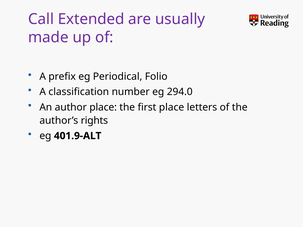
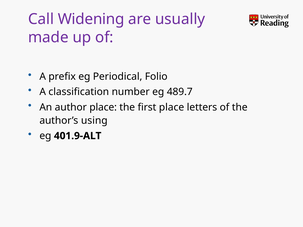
Extended: Extended -> Widening (91, 19)
294.0: 294.0 -> 489.7 (180, 92)
rights: rights -> using (94, 121)
